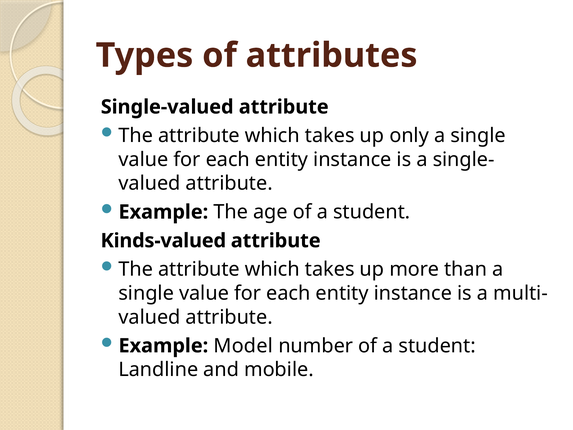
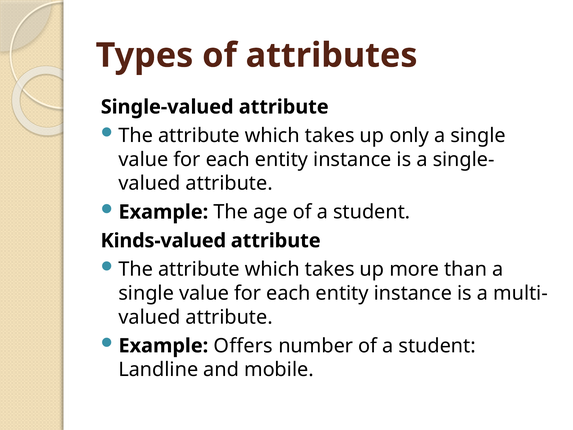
Model: Model -> Offers (243, 346)
